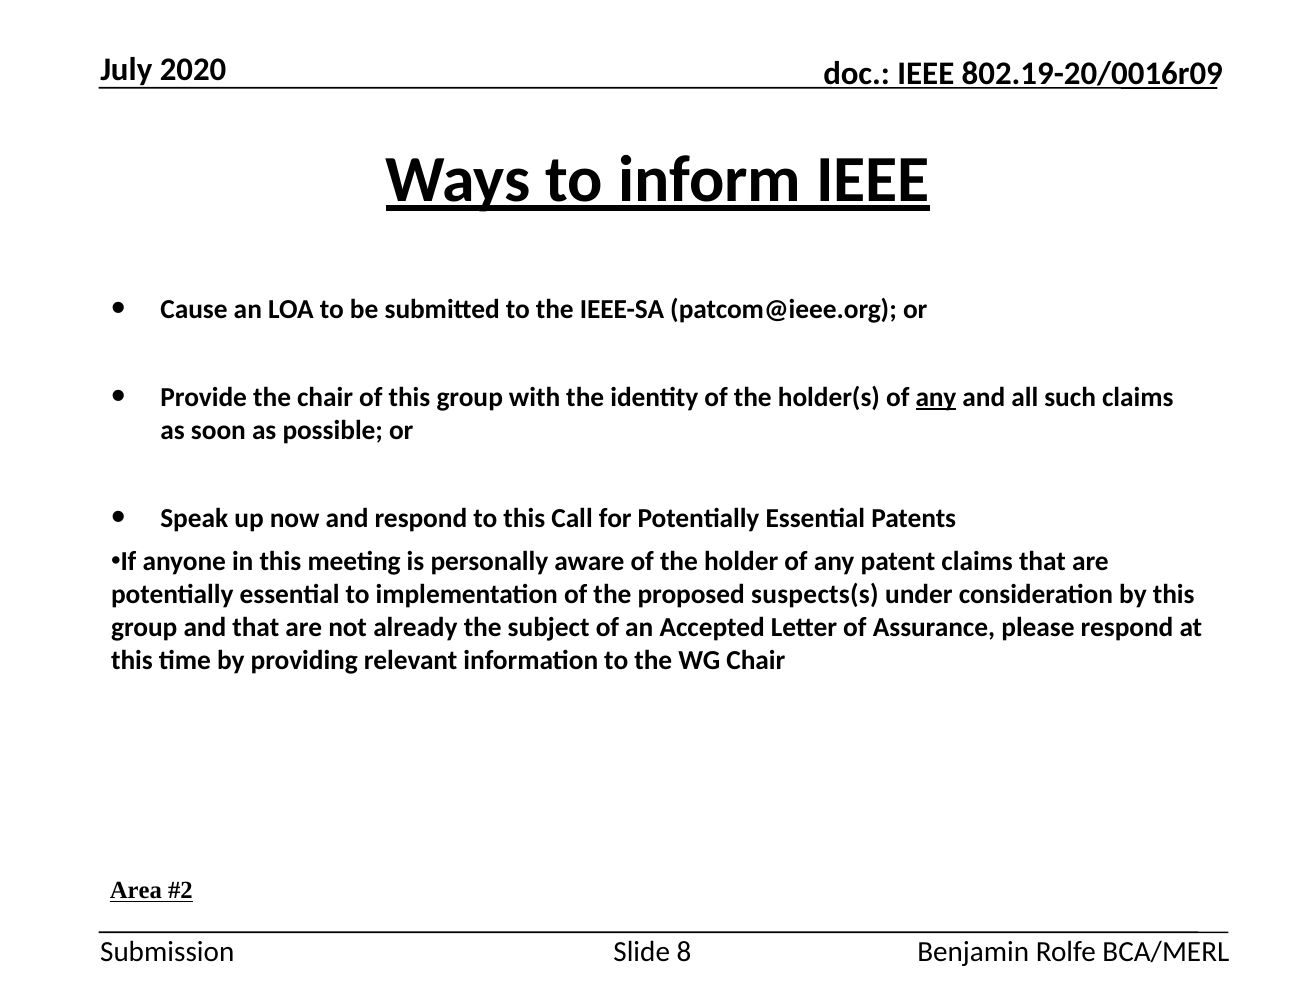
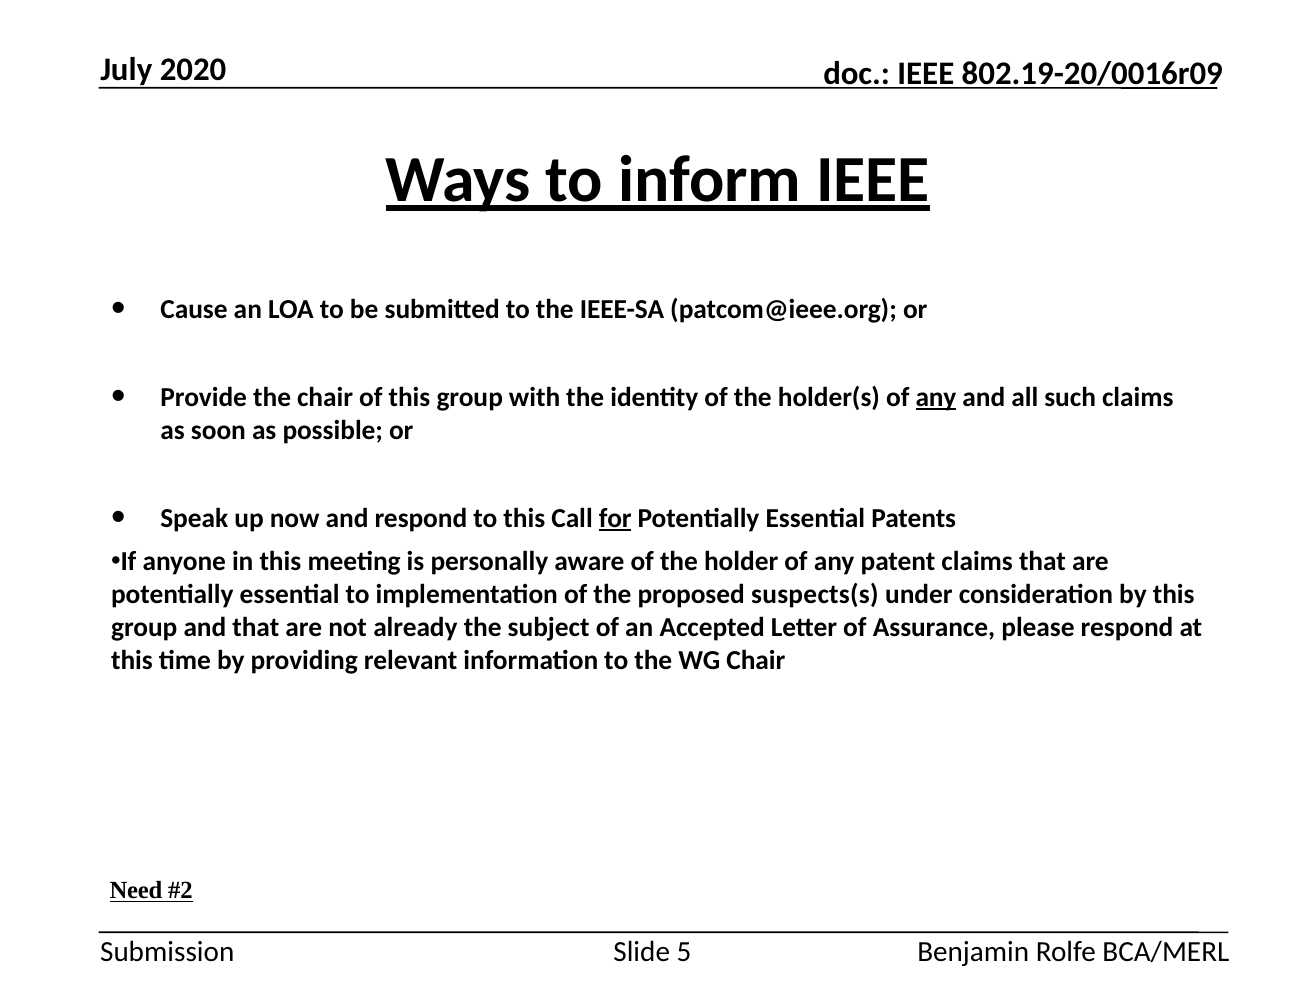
for underline: none -> present (615, 518)
Area: Area -> Need (136, 890)
8: 8 -> 5 (684, 952)
